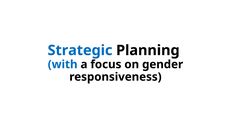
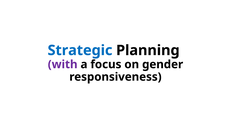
with colour: blue -> purple (63, 64)
